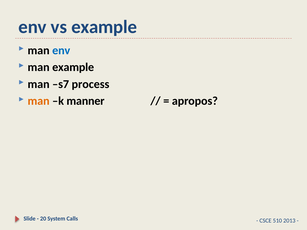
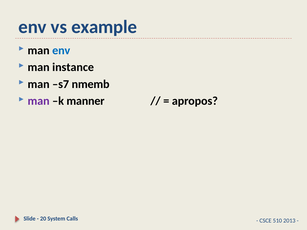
man example: example -> instance (73, 67)
process: process -> nmemb (91, 84)
man colour: orange -> purple (39, 101)
